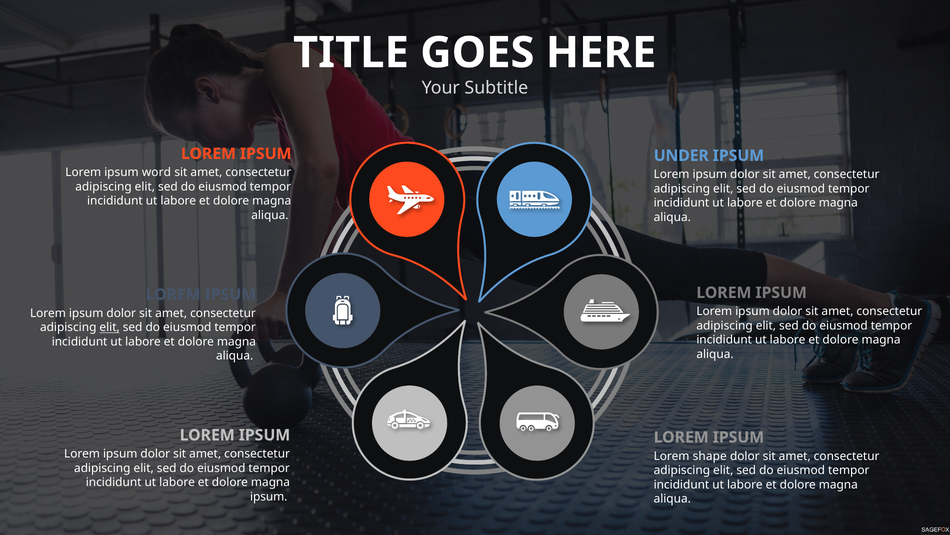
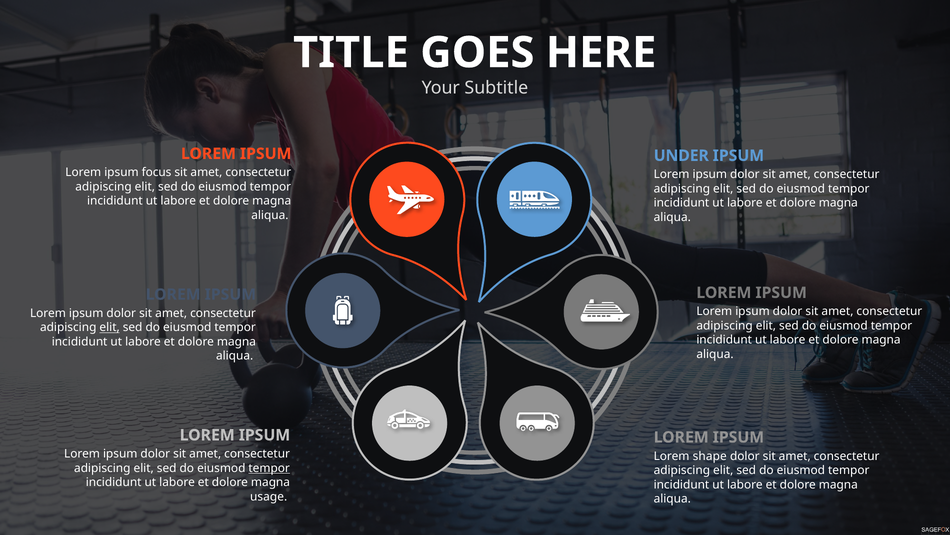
word: word -> focus (157, 172)
tempor underline: none -> present (269, 468)
ipsum: ipsum -> usage (269, 496)
